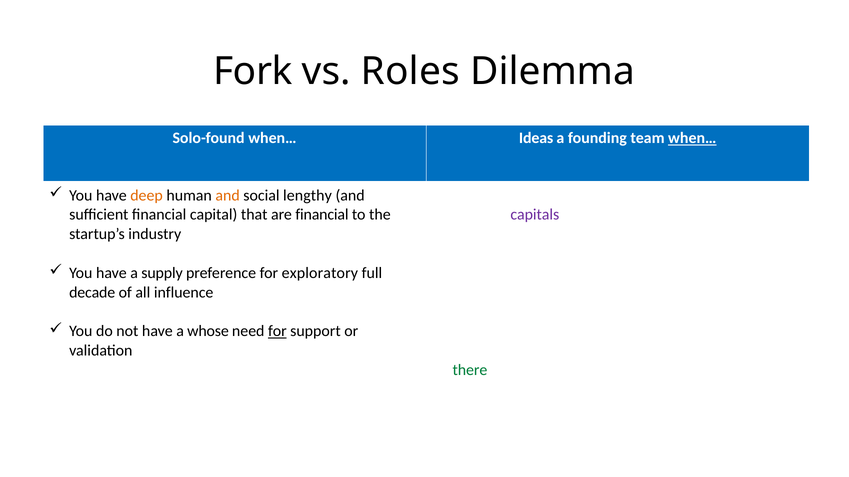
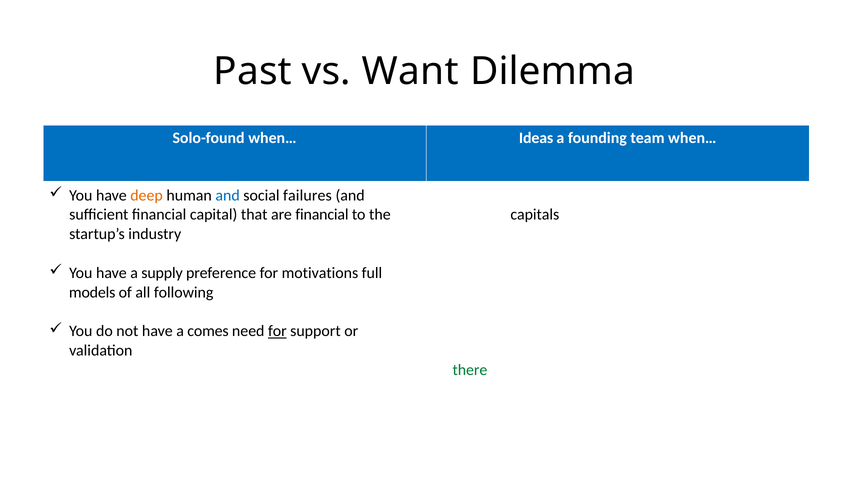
Fork: Fork -> Past (253, 71)
Roles: Roles -> Want (410, 71)
when… underline: present -> none (692, 138)
and colour: orange -> blue (228, 196)
lengthy: lengthy -> failures (307, 196)
capitals colour: purple -> black (535, 215)
exploratory: exploratory -> motivations (320, 273)
decade: decade -> models (92, 293)
influence: influence -> following (184, 293)
whose: whose -> comes (208, 332)
